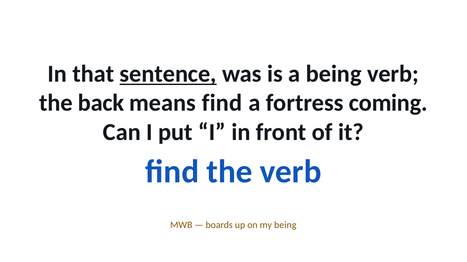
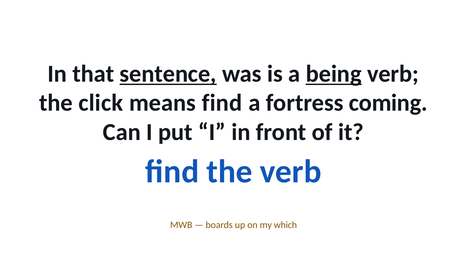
being underline: none -> present (334, 74)
back: back -> click (101, 103)
my being: being -> which (285, 225)
